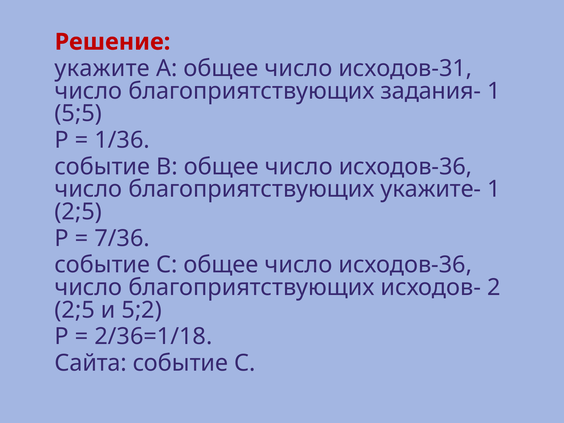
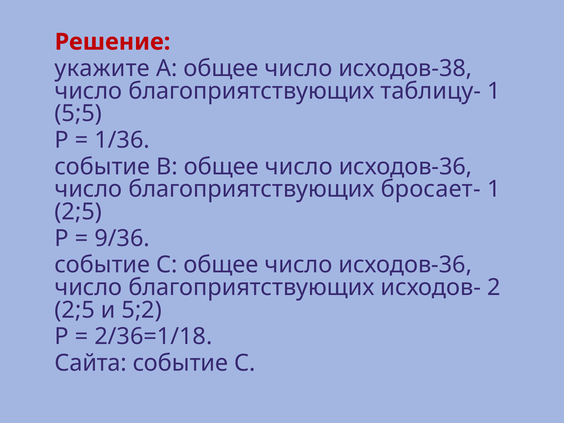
исходов-31: исходов-31 -> исходов-38 (405, 68)
задания-: задания- -> таблицу- (431, 91)
укажите-: укажите- -> бросает- (431, 189)
7/36: 7/36 -> 9/36 (122, 238)
